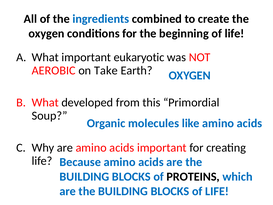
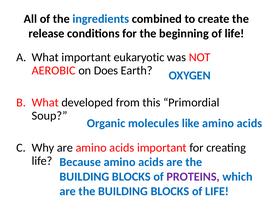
oxygen: oxygen -> release (46, 33)
Take: Take -> Does (106, 70)
PROTEINS colour: black -> purple (193, 176)
